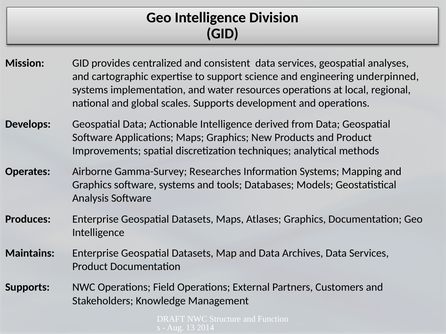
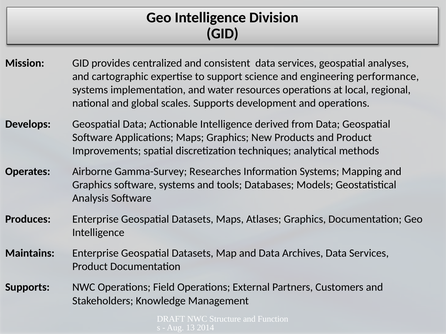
underpinned: underpinned -> performance (388, 77)
